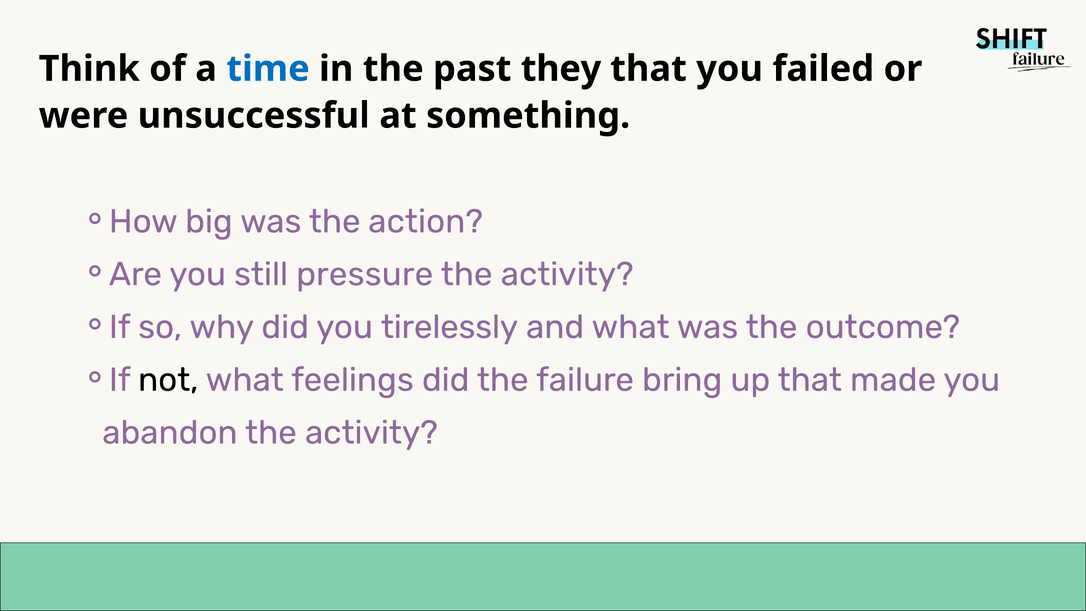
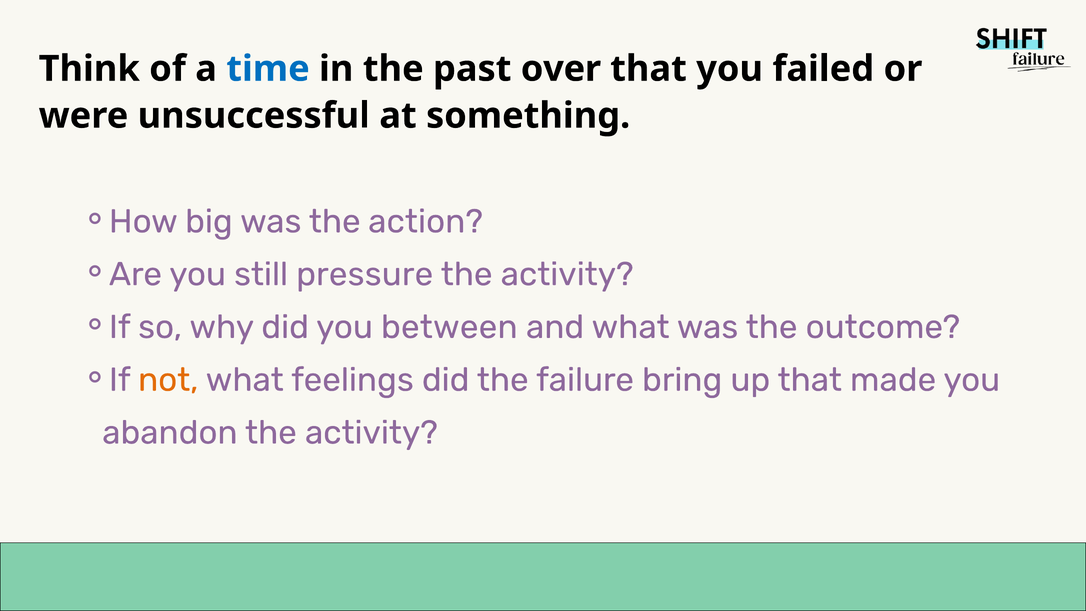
they: they -> over (561, 69)
tirelessly: tirelessly -> between (449, 327)
not colour: black -> orange (168, 380)
